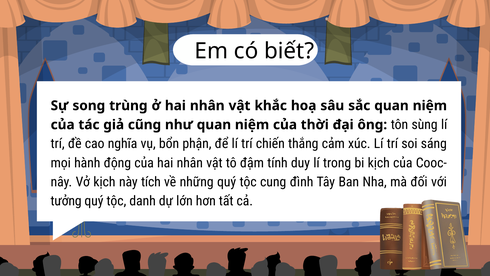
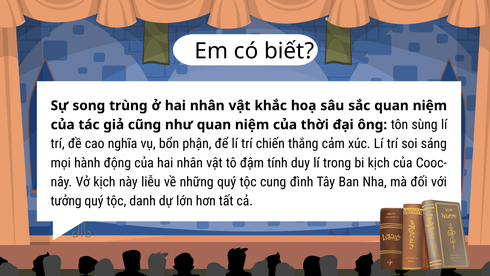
tích: tích -> liễu (151, 182)
